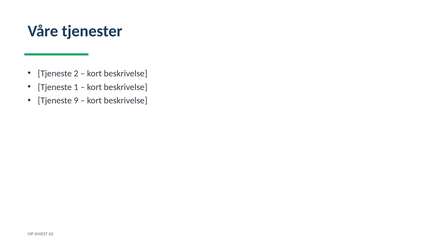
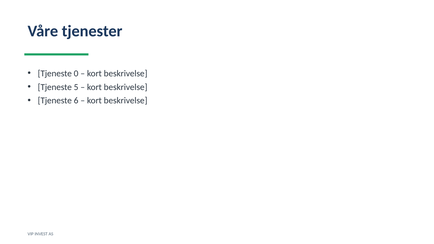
2: 2 -> 0 (76, 74)
1: 1 -> 5 (76, 87)
9: 9 -> 6 (76, 101)
